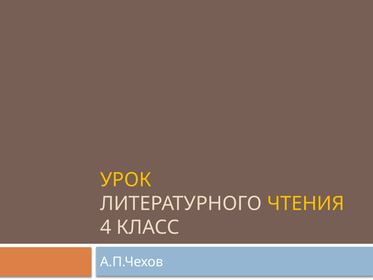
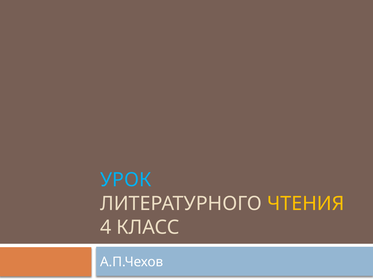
УРОК colour: yellow -> light blue (126, 180)
